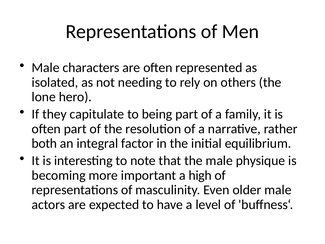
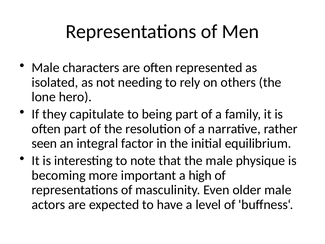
both: both -> seen (44, 143)
